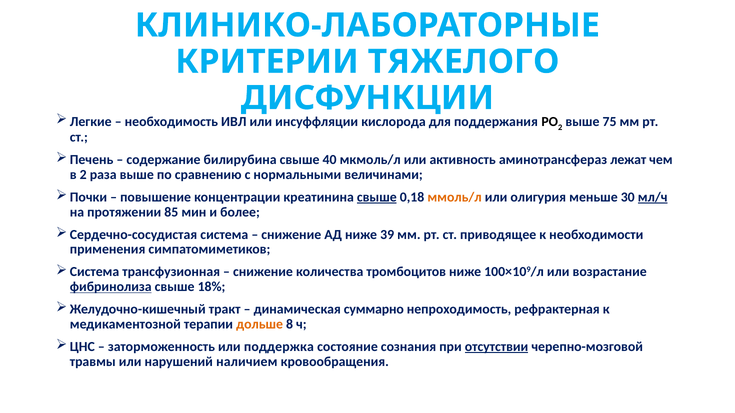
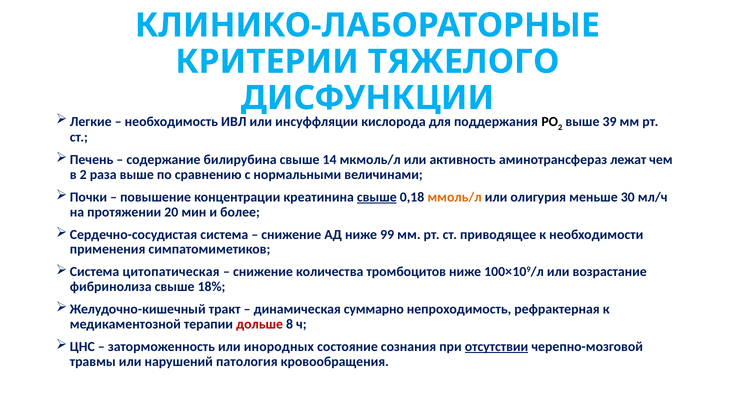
75: 75 -> 39 (610, 122)
40: 40 -> 14 (330, 160)
мл/ч underline: present -> none (653, 197)
85: 85 -> 20 (171, 212)
39: 39 -> 99 (387, 235)
трансфузионная: трансфузионная -> цитопатическая (171, 272)
фибринолиза underline: present -> none (111, 287)
дольше colour: orange -> red (260, 325)
поддержка: поддержка -> инородных (279, 347)
наличием: наличием -> патология (247, 362)
